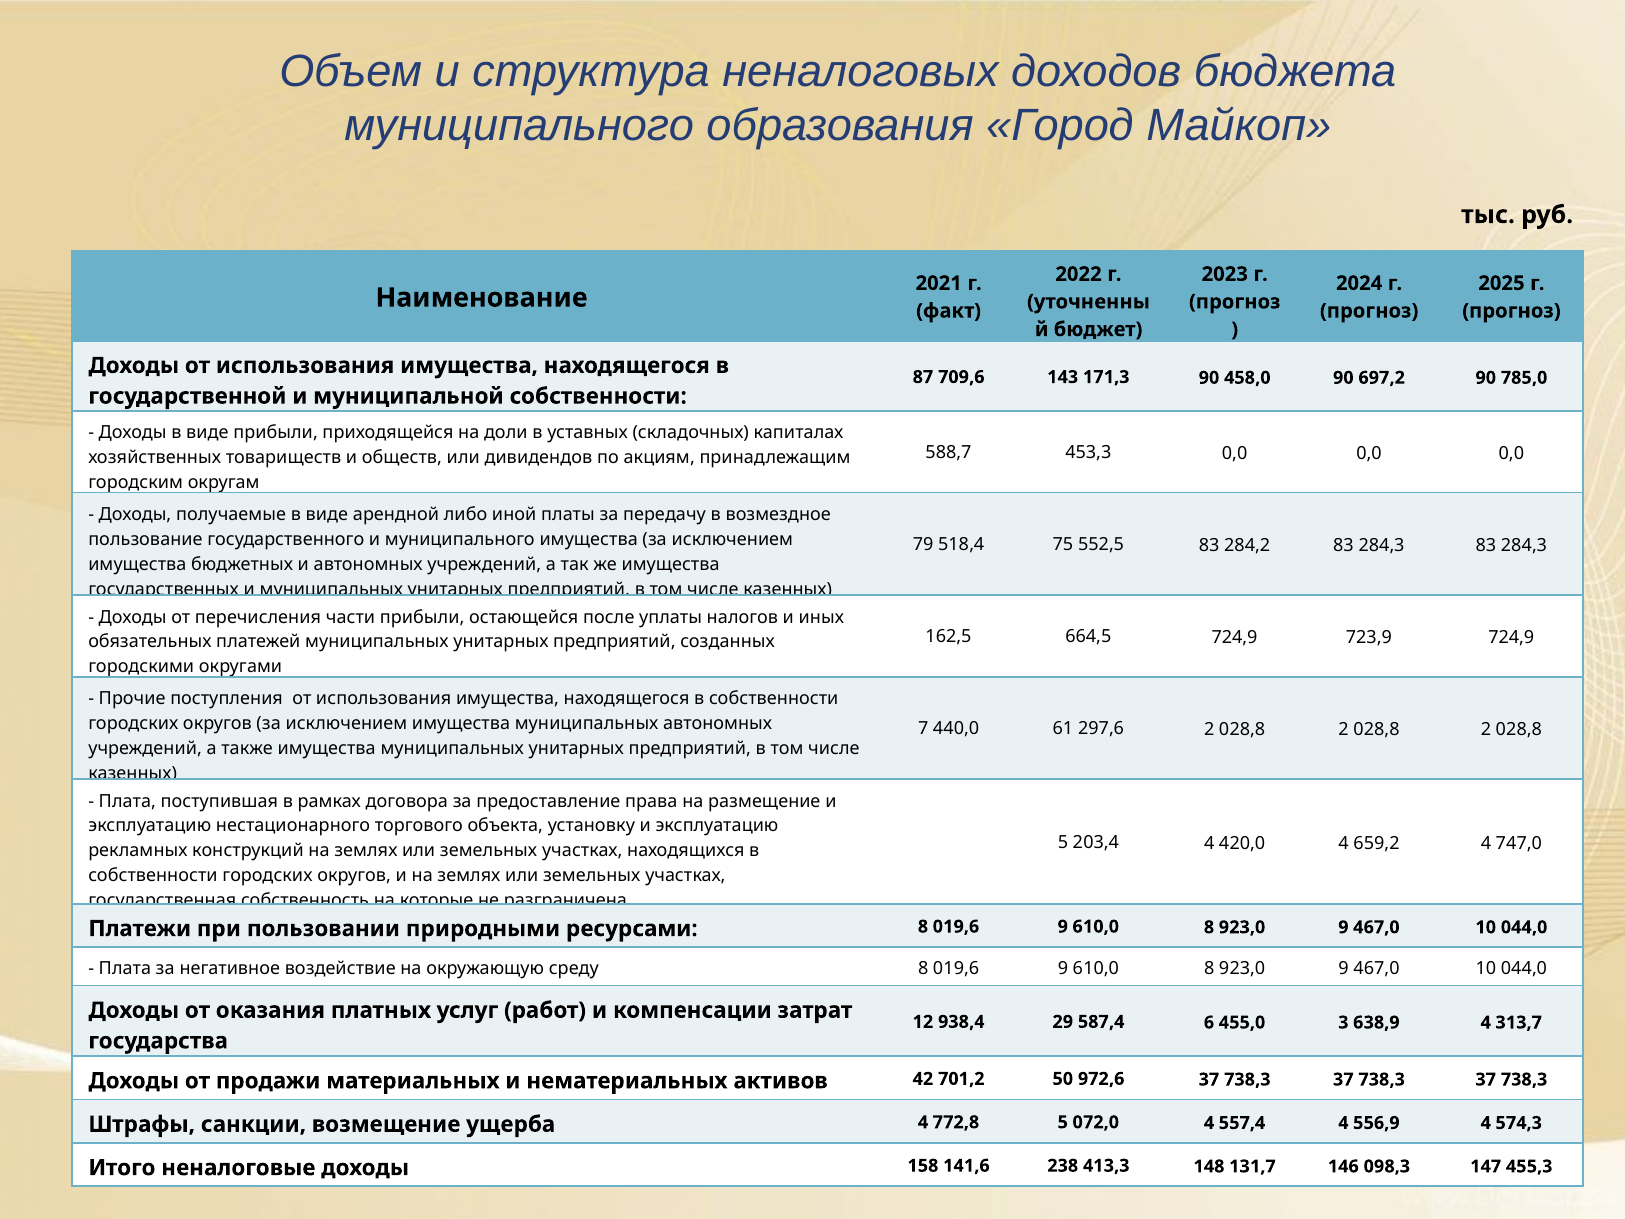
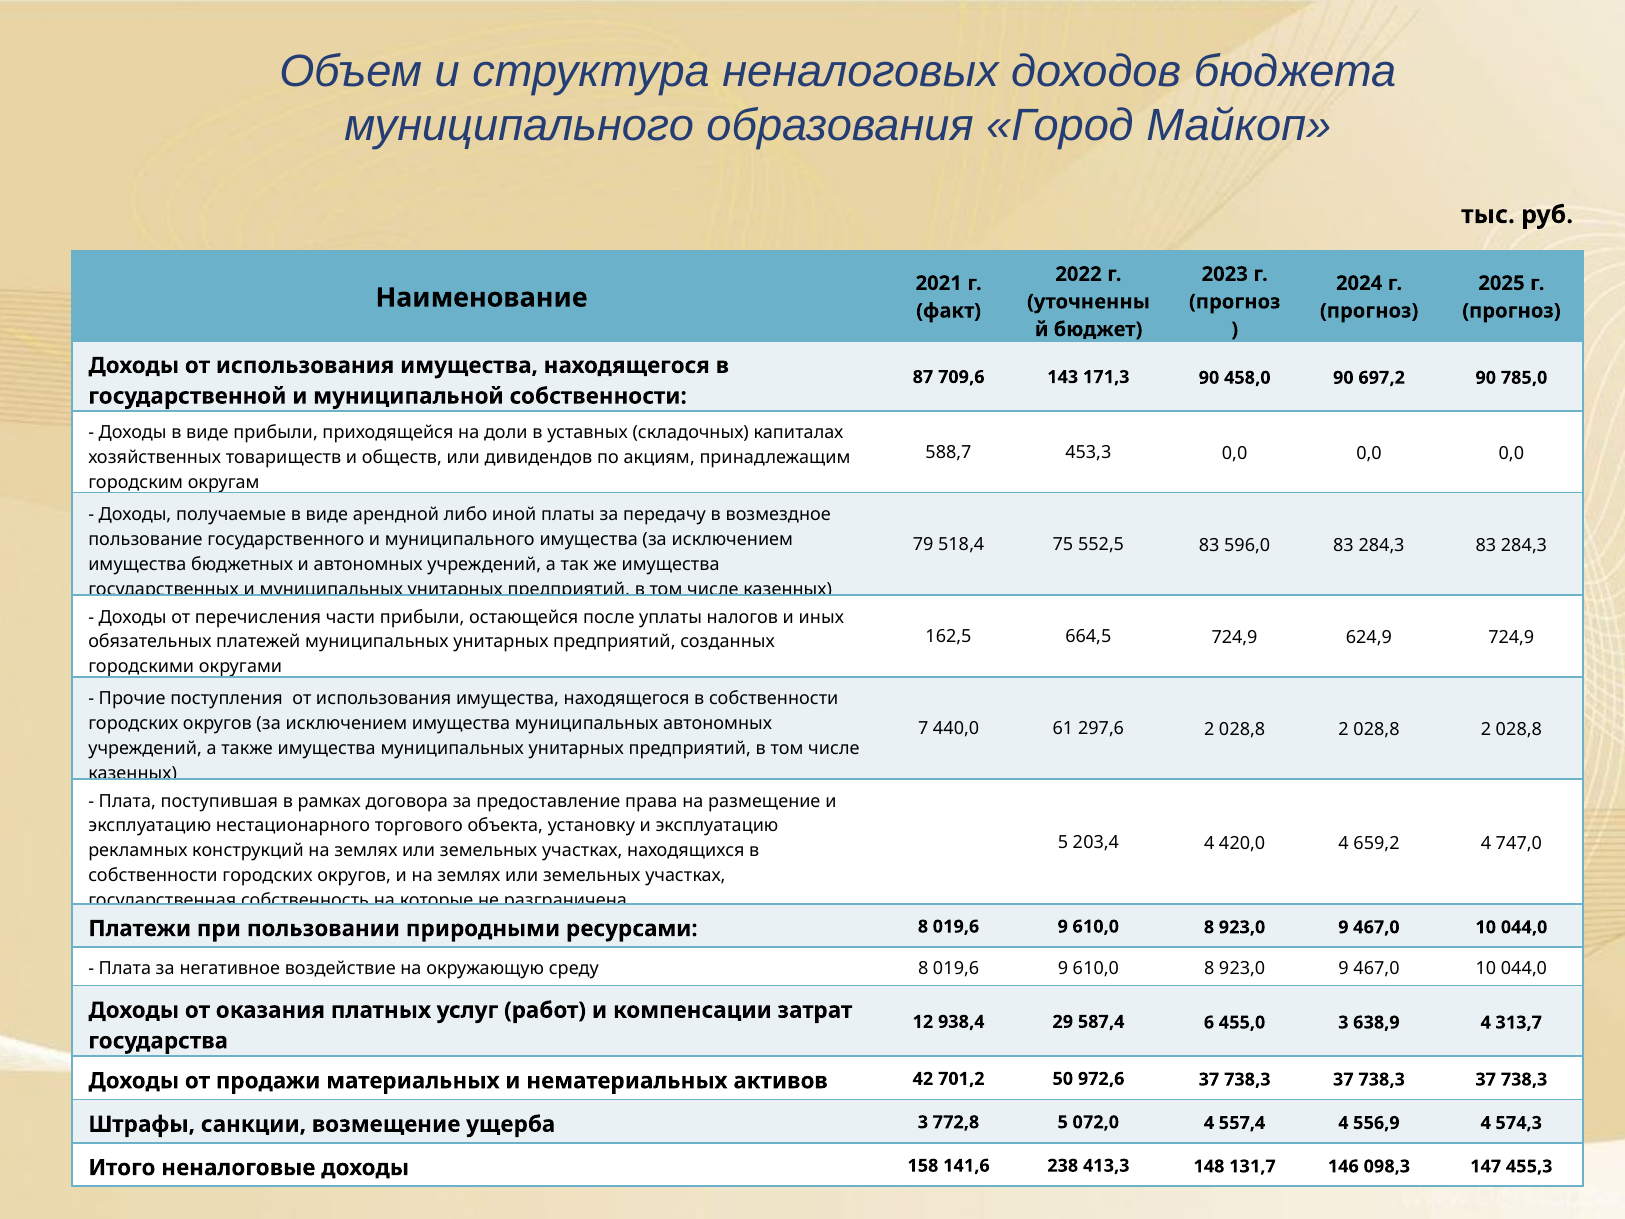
284,2: 284,2 -> 596,0 (1247, 546)
723,9: 723,9 -> 624,9 (1369, 638)
ущерба 4: 4 -> 3 (923, 1122)
